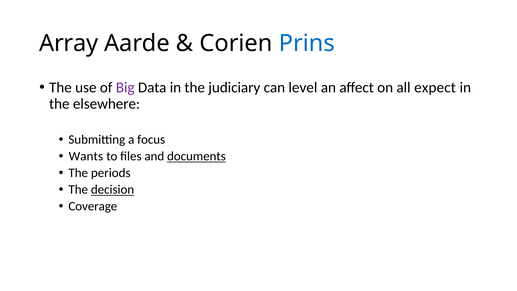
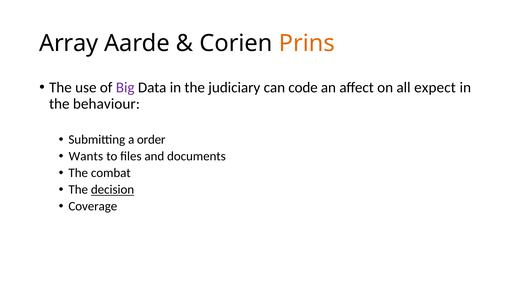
Prins colour: blue -> orange (307, 43)
level: level -> code (303, 87)
elsewhere: elsewhere -> behaviour (106, 104)
focus: focus -> order (151, 140)
documents underline: present -> none (196, 156)
periods: periods -> combat (111, 173)
